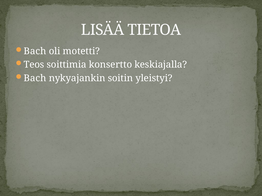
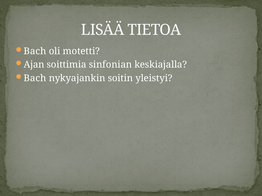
Teos: Teos -> Ajan (34, 65)
konsertto: konsertto -> sinfonian (110, 65)
